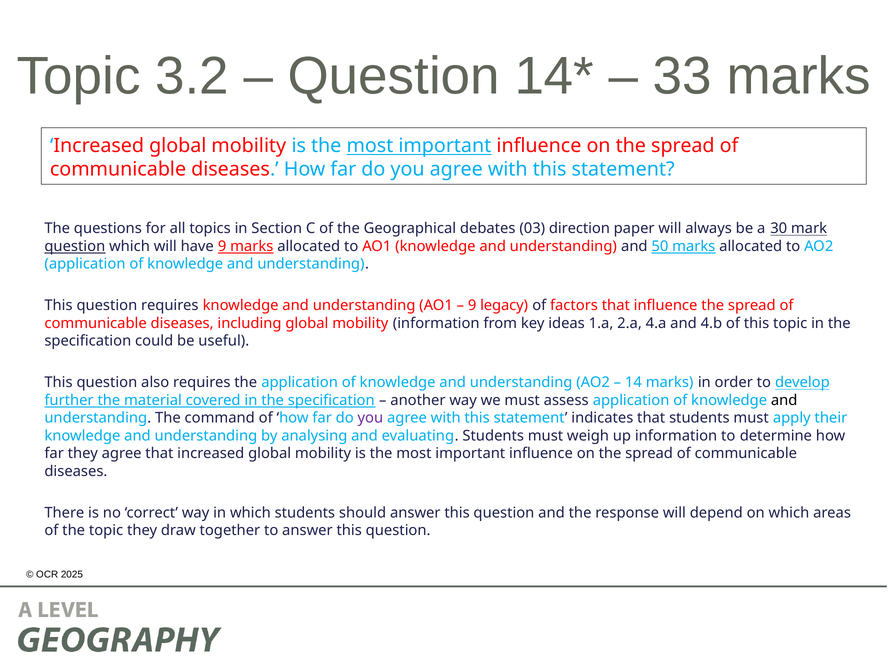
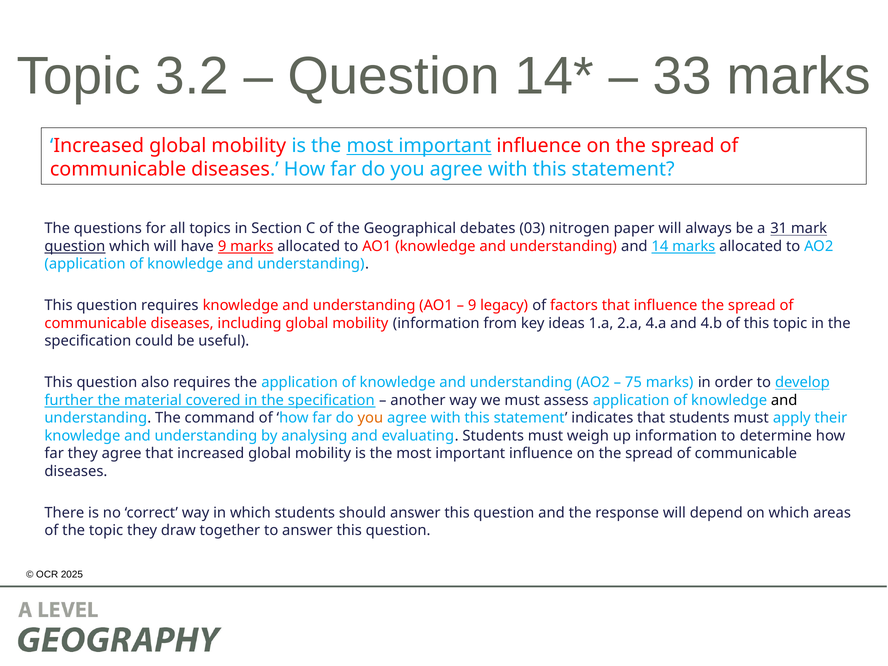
direction: direction -> nitrogen (579, 228)
30: 30 -> 31 (779, 228)
50: 50 -> 14 (660, 246)
14: 14 -> 75 (633, 382)
you colour: purple -> orange (370, 418)
